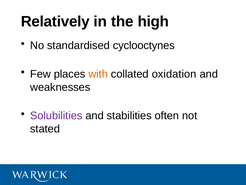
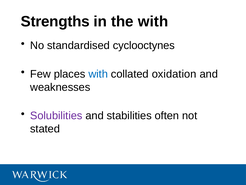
Relatively: Relatively -> Strengths (55, 22)
the high: high -> with (153, 22)
with colour: orange -> blue (98, 74)
